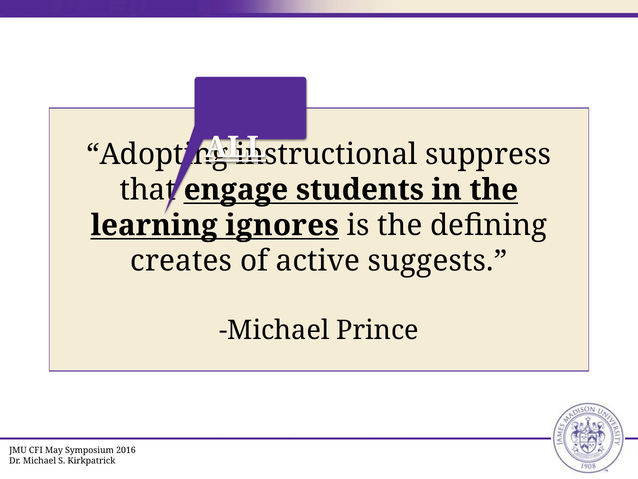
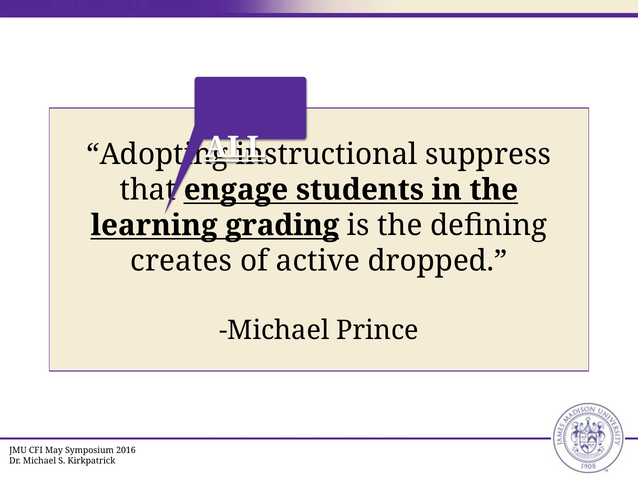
ignores: ignores -> grading (282, 225)
suggests: suggests -> dropped (438, 261)
